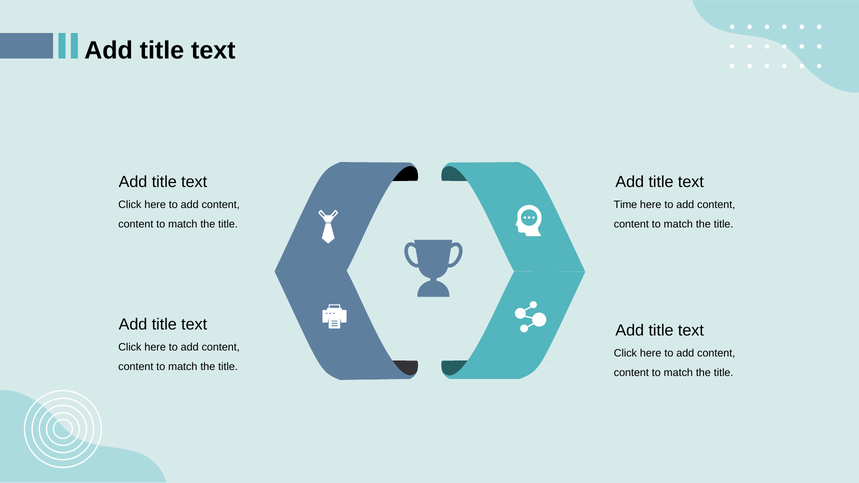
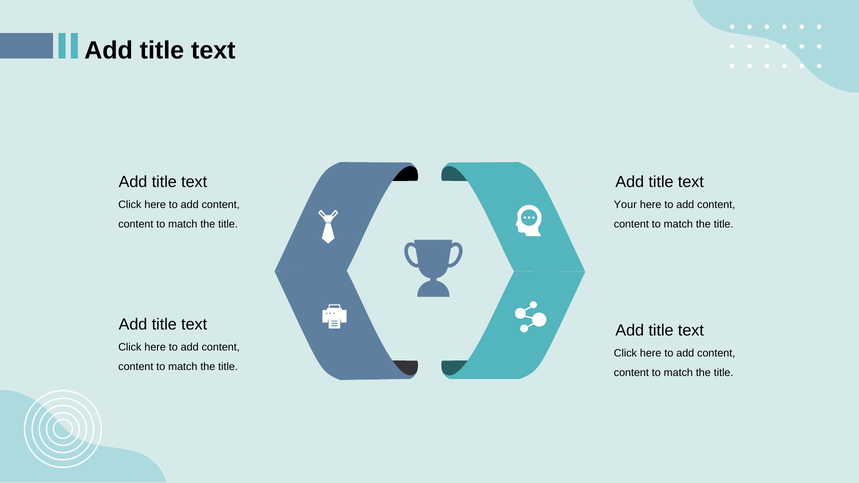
Time: Time -> Your (625, 205)
